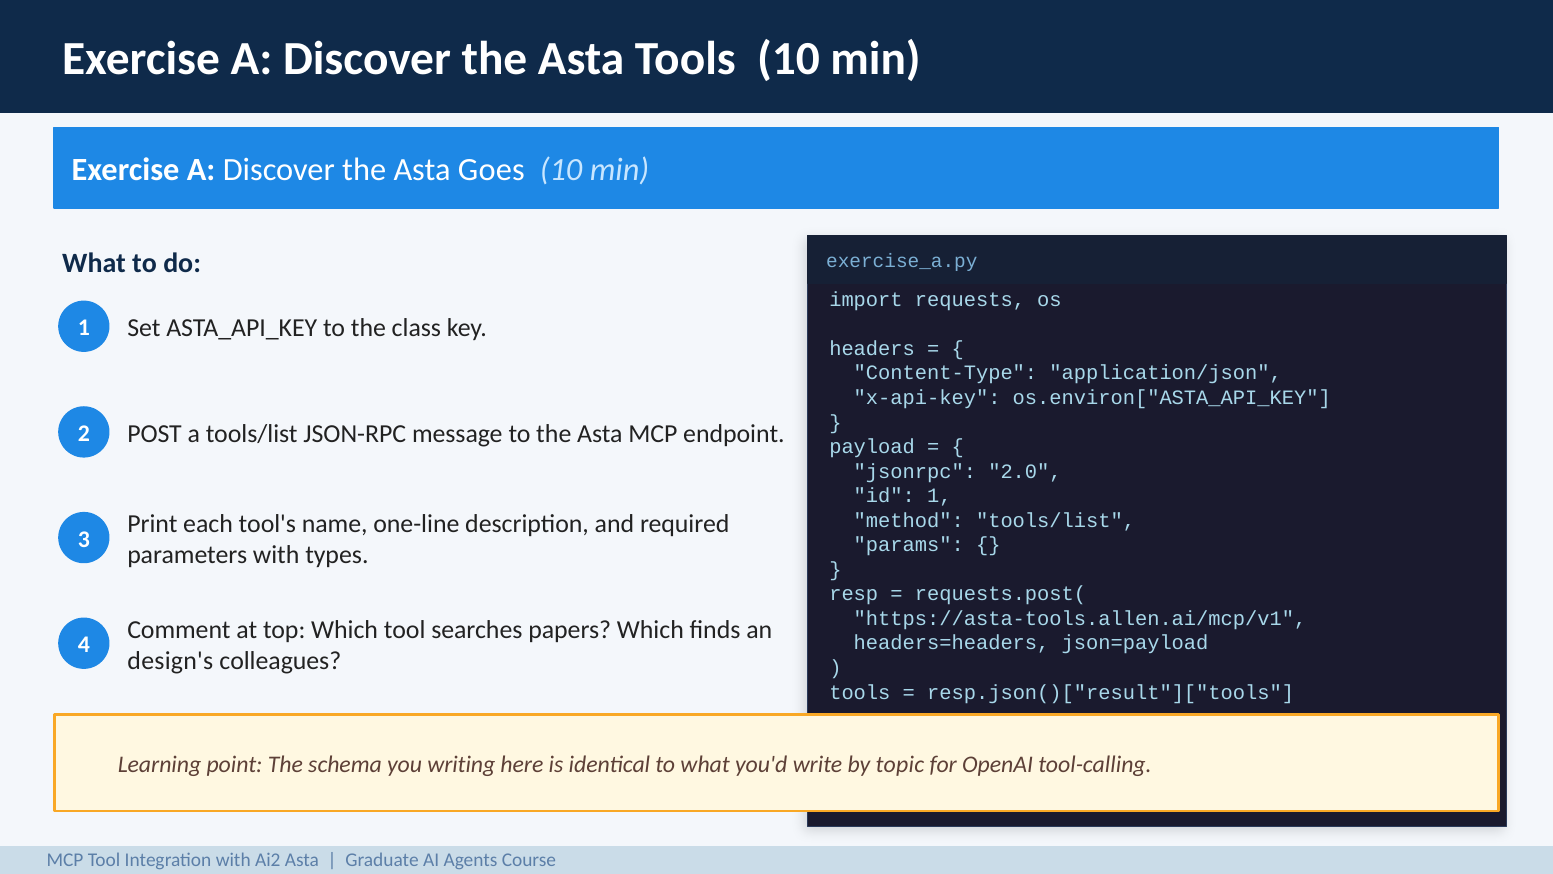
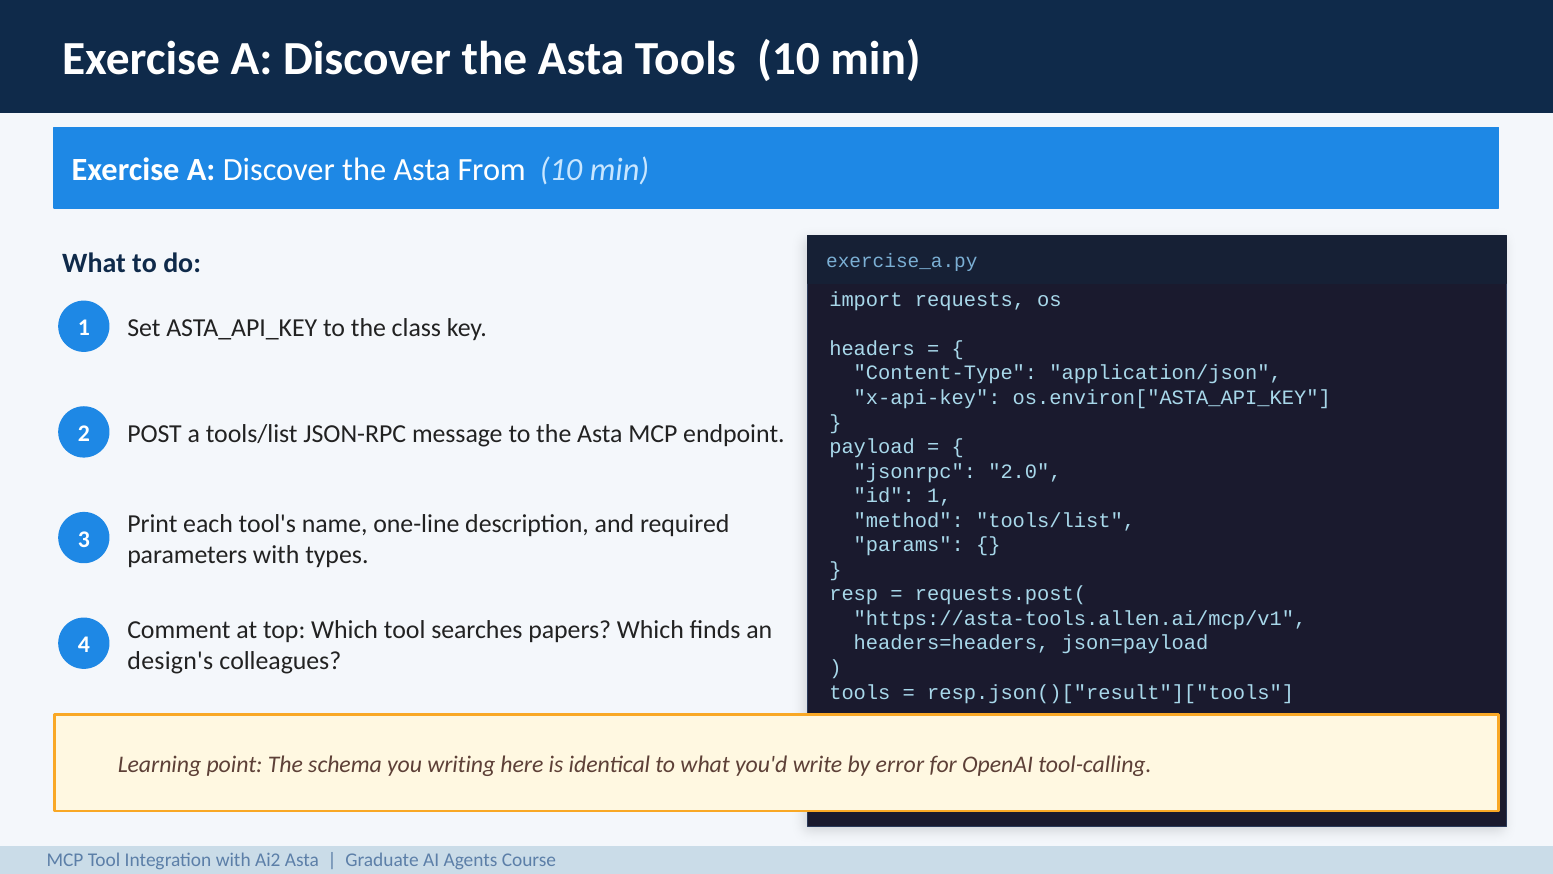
Goes: Goes -> From (492, 170)
topic: topic -> error (900, 764)
